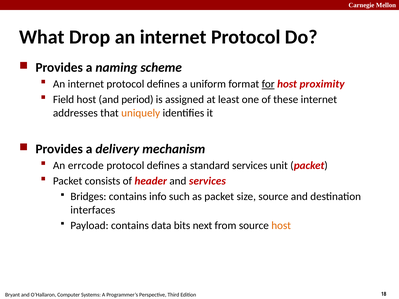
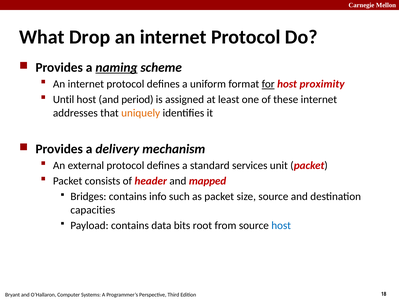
naming underline: none -> present (116, 67)
Field: Field -> Until (64, 100)
errcode: errcode -> external (86, 166)
and services: services -> mapped (208, 181)
interfaces: interfaces -> capacities (93, 210)
next: next -> root (202, 226)
host colour: orange -> blue (281, 226)
